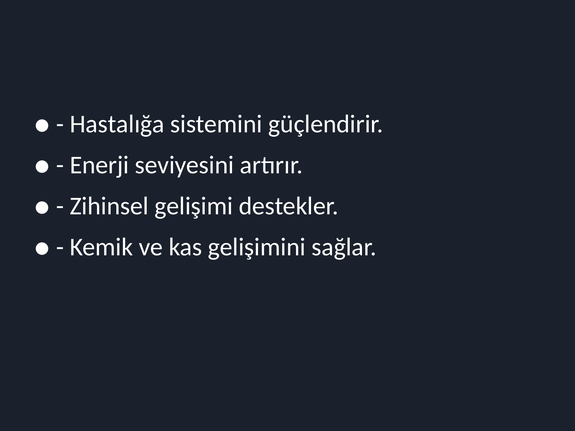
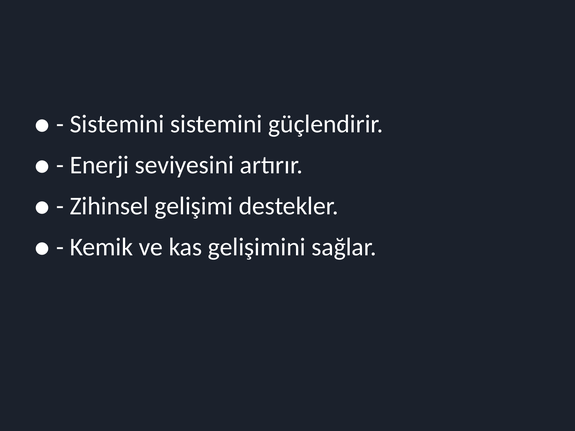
Hastalığa: Hastalığa -> Sistemini (117, 124)
